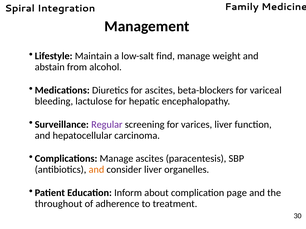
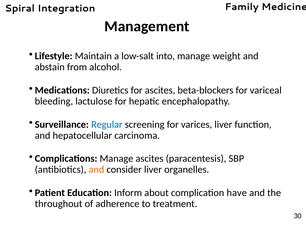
find: find -> into (166, 56)
Regular colour: purple -> blue (107, 125)
page: page -> have (237, 193)
